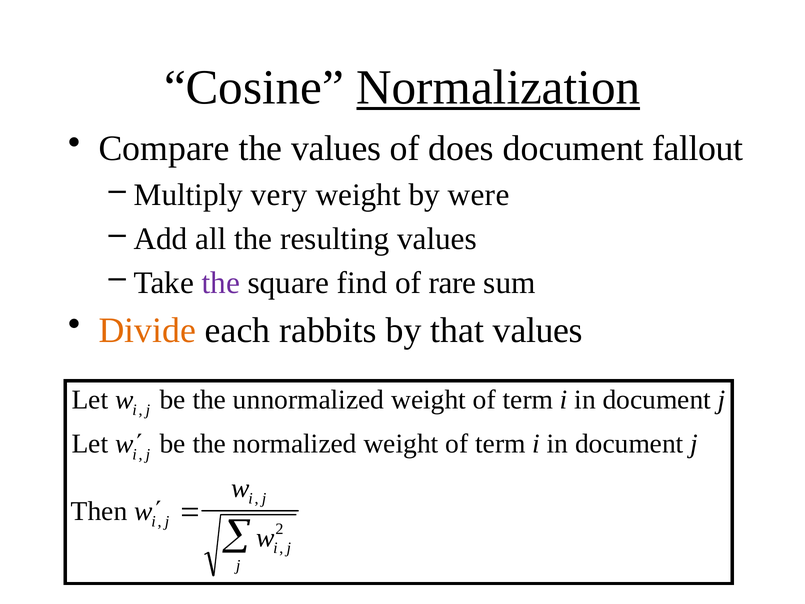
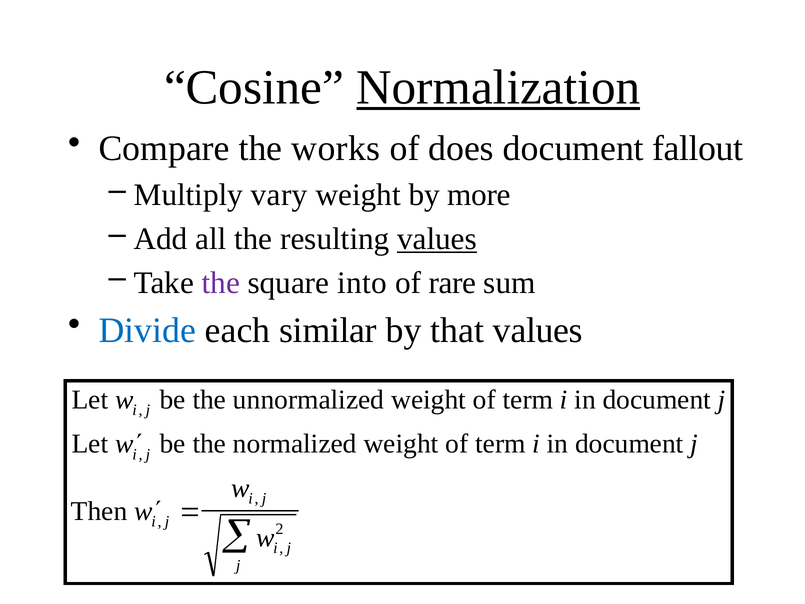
the values: values -> works (336, 149)
very: very -> vary (279, 195)
were: were -> more (479, 195)
values underline: none -> present (437, 239)
find: find -> into (362, 283)
Divide colour: orange -> blue (147, 330)
rabbits: rabbits -> similar (328, 330)
